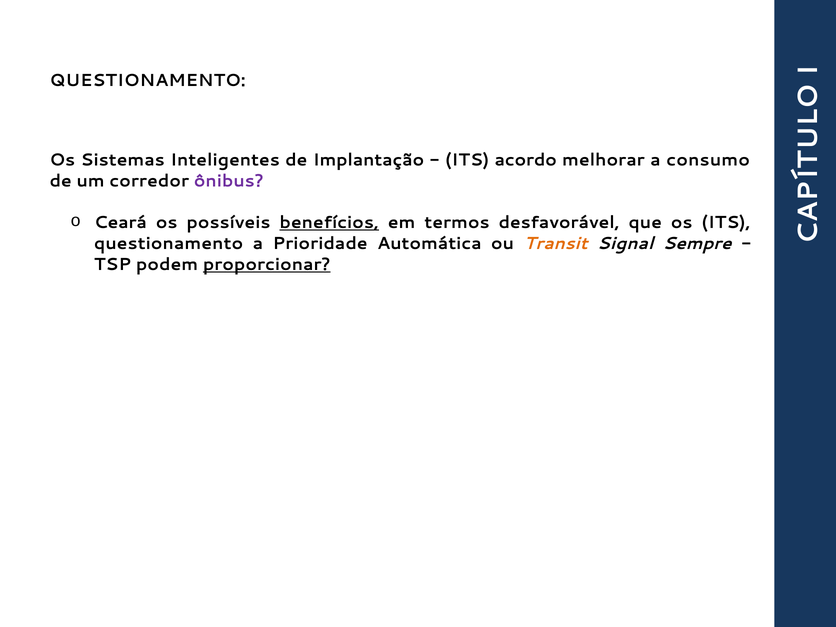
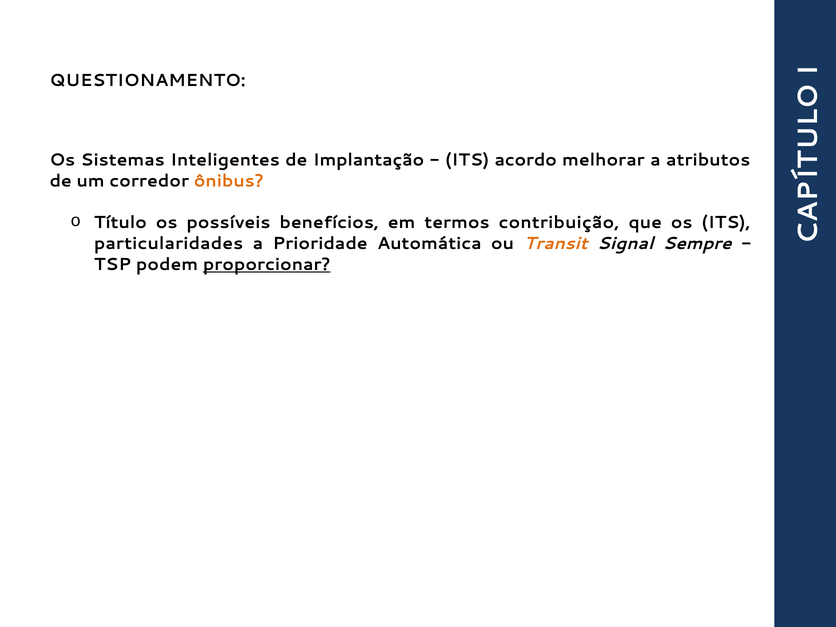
consumo: consumo -> atributos (708, 160)
ônibus colour: purple -> orange (229, 181)
Ceará: Ceará -> Título (120, 223)
benefícios underline: present -> none (329, 223)
desfavorável: desfavorável -> contribuição (559, 223)
questionamento: questionamento -> particularidades (169, 244)
